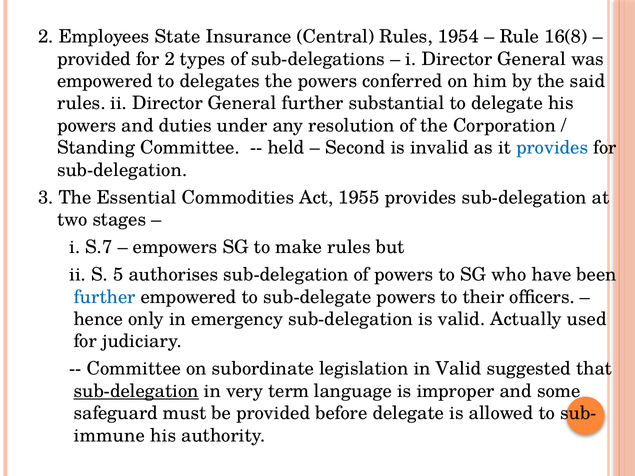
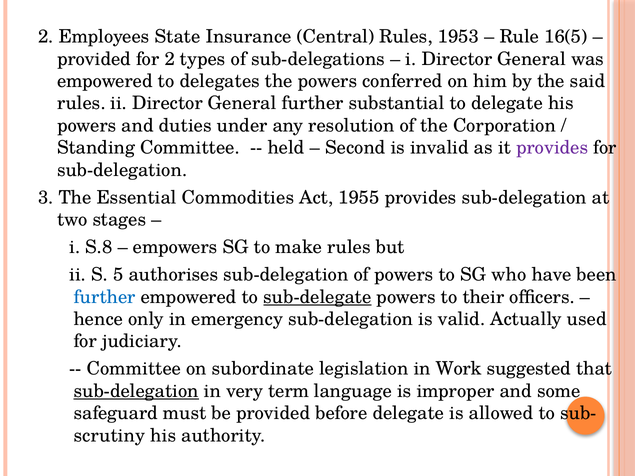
1954: 1954 -> 1953 (458, 37)
16(8: 16(8 -> 16(5 (566, 37)
provides colour: blue -> purple (552, 148)
S.7: S.7 -> S.8 (99, 247)
sub-delegate underline: none -> present (317, 297)
in Valid: Valid -> Work (459, 369)
immune: immune -> scrutiny (109, 436)
